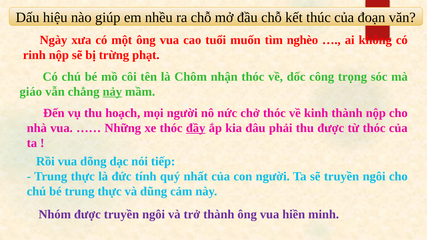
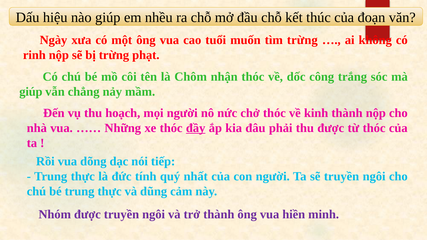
tìm nghèo: nghèo -> trừng (302, 40)
trọng: trọng -> trắng (352, 77)
giáo: giáo -> giúp (31, 92)
nảy underline: present -> none (112, 92)
